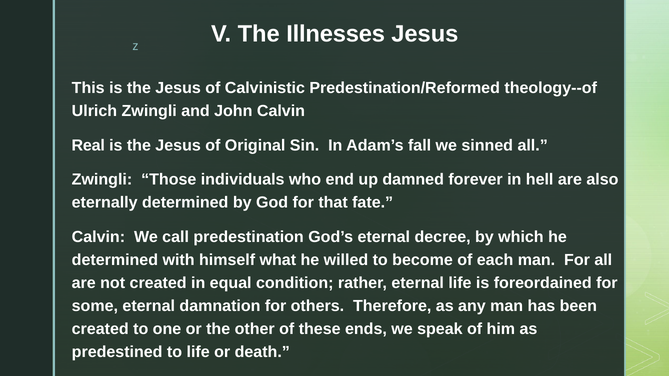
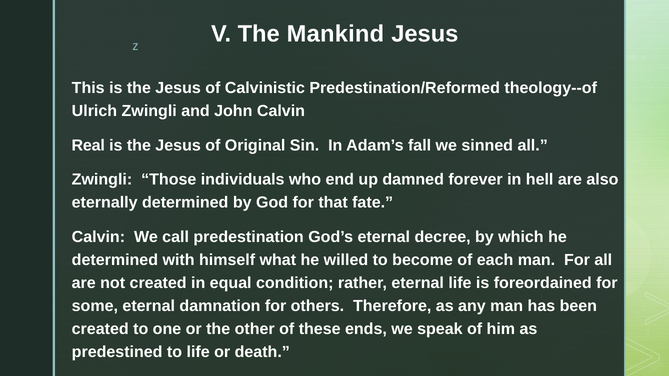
Illnesses: Illnesses -> Mankind (335, 34)
